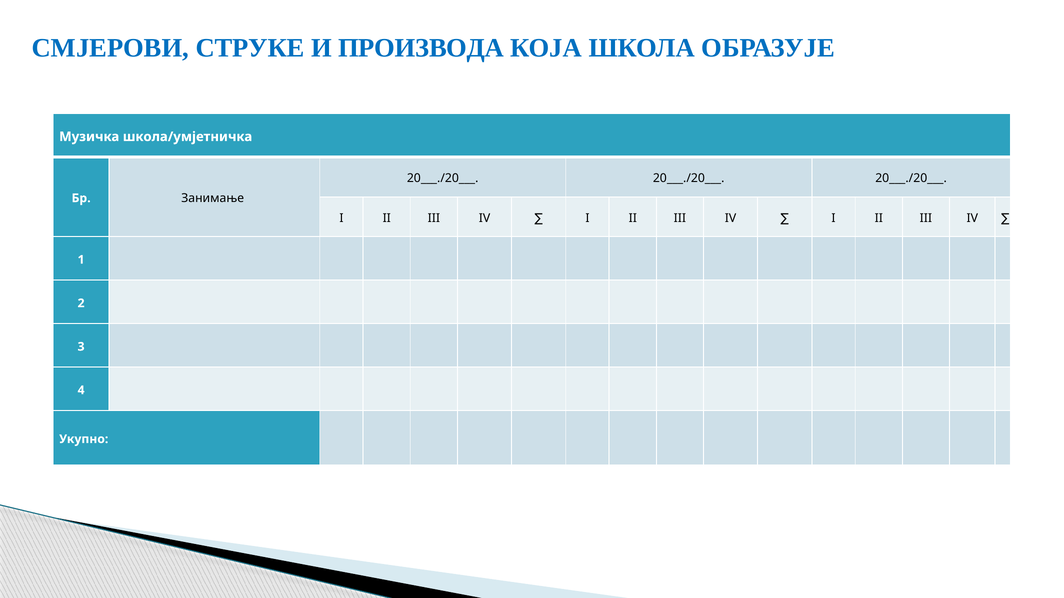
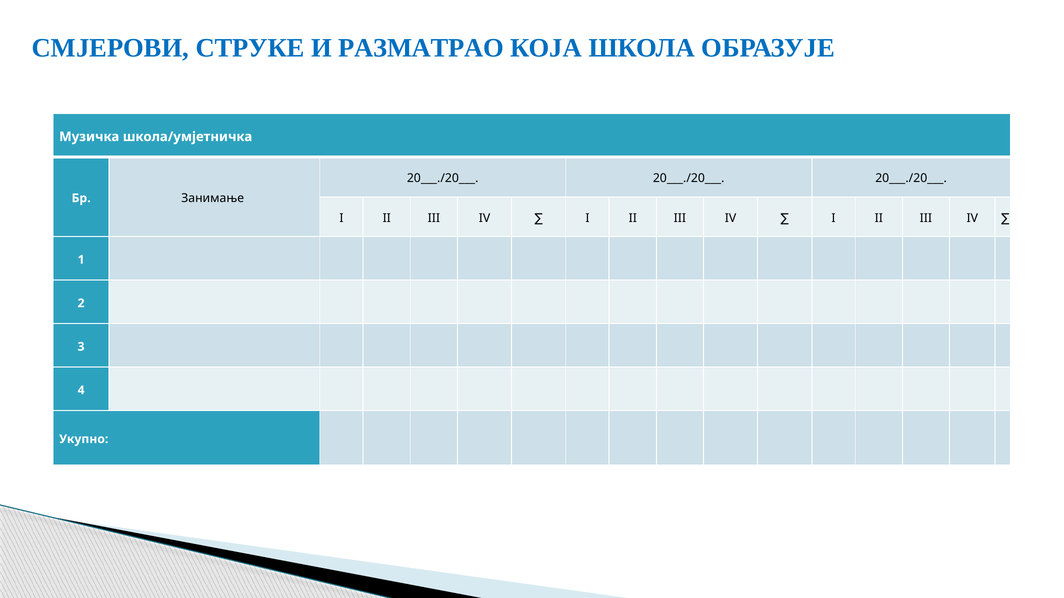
ПРОИЗВОДА: ПРОИЗВОДА -> РАЗМАТРАО (421, 48)
